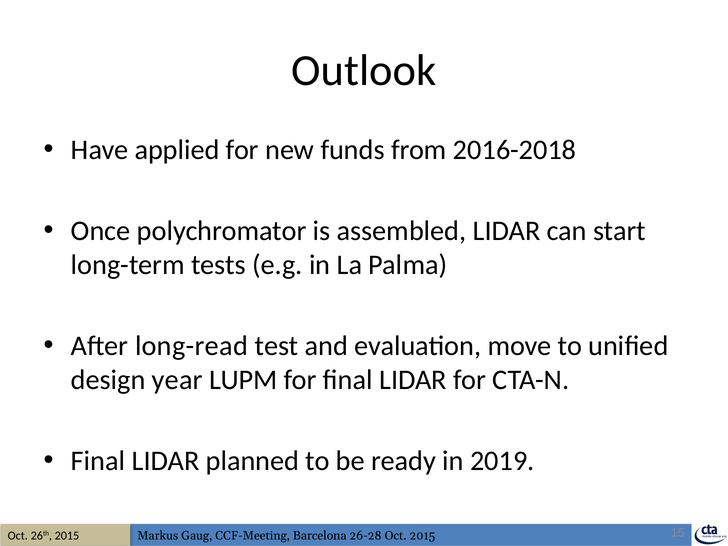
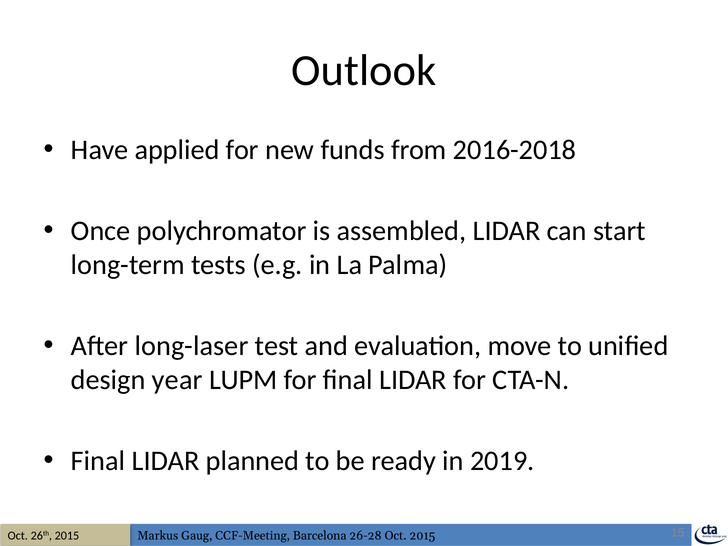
long-read: long-read -> long-laser (192, 346)
